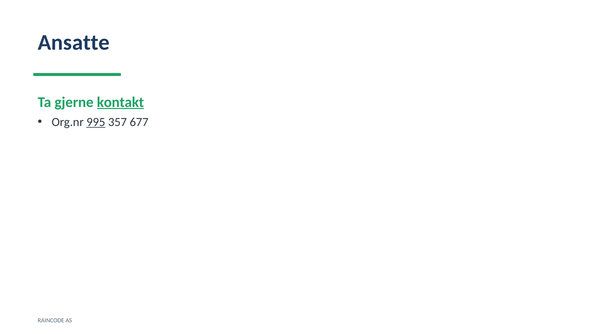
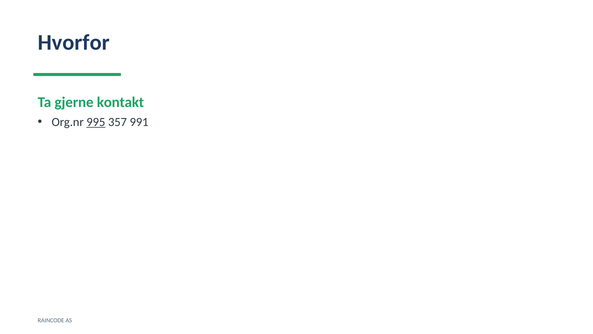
Ansatte: Ansatte -> Hvorfor (74, 42)
kontakt underline: present -> none (120, 102)
677: 677 -> 991 (139, 122)
